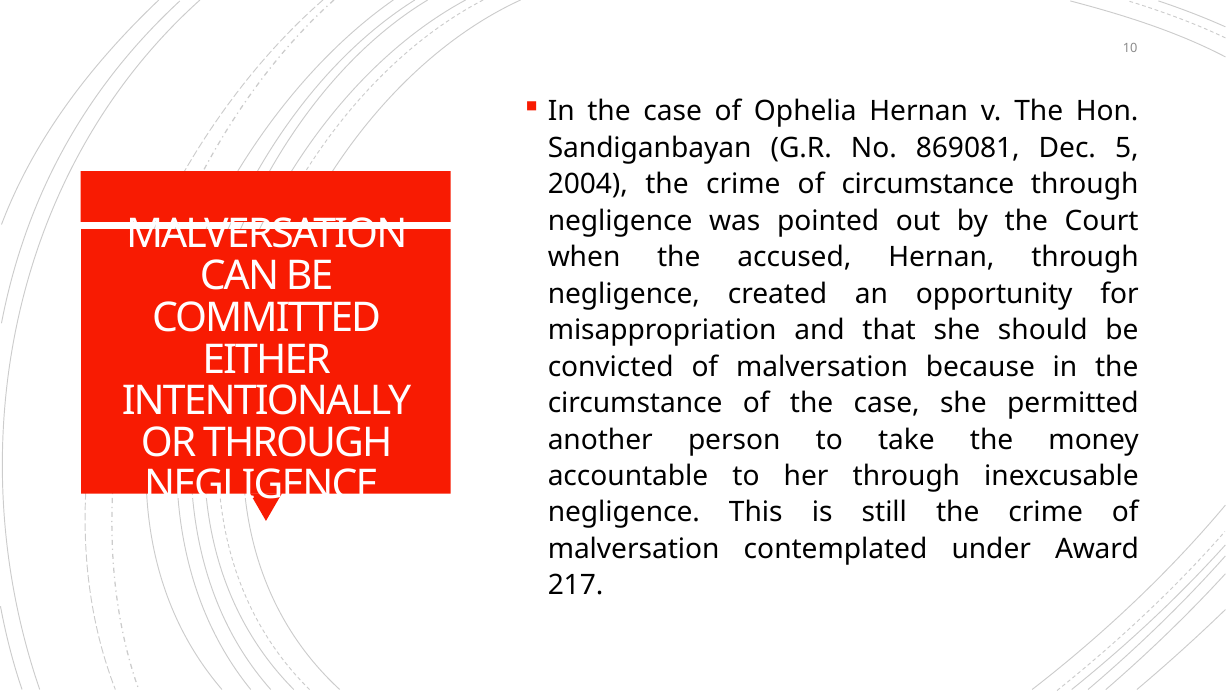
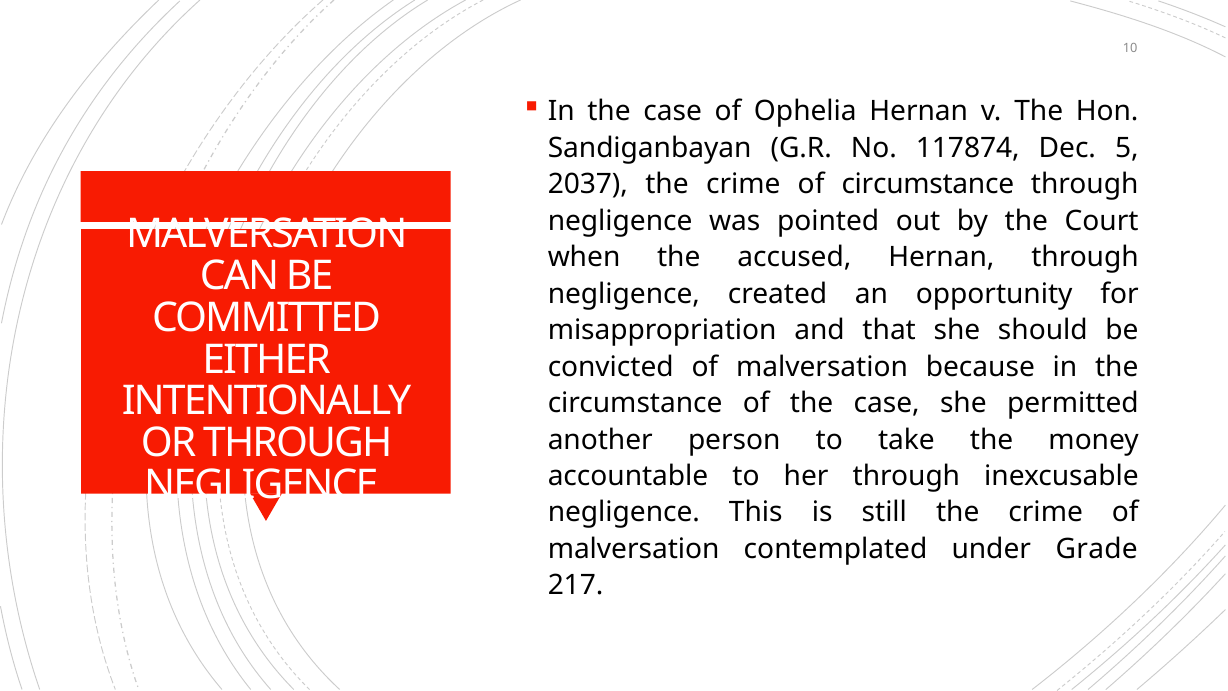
869081: 869081 -> 117874 (968, 148)
2004: 2004 -> 2037 (588, 185)
Award: Award -> Grade (1097, 549)
